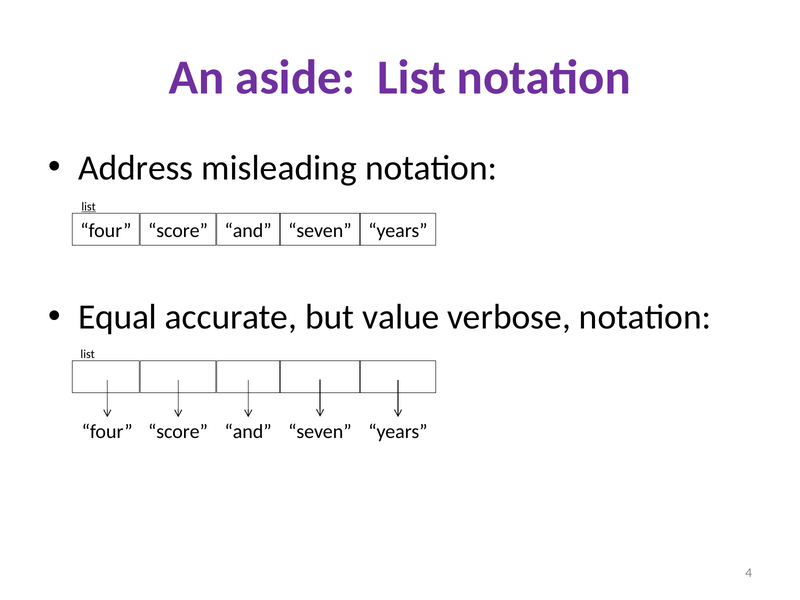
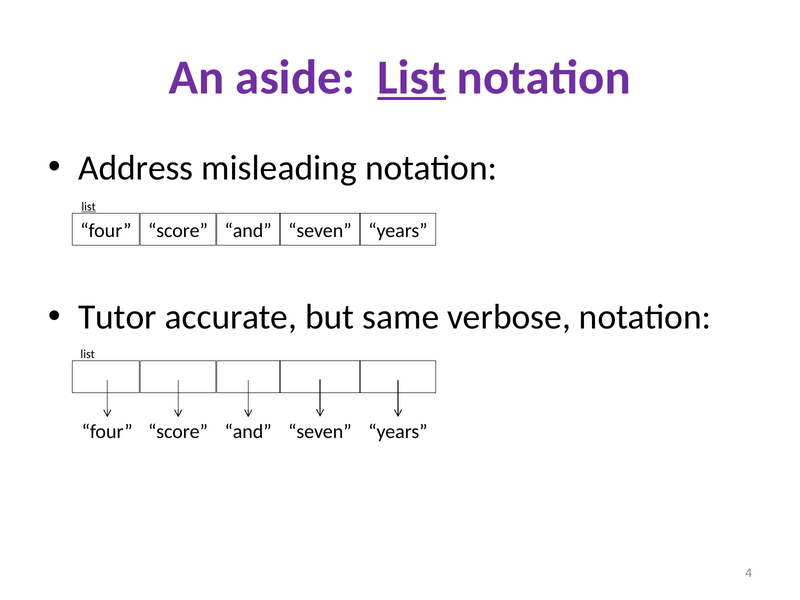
List underline: none -> present (412, 77)
Equal: Equal -> Tutor (117, 317)
value: value -> same (401, 317)
